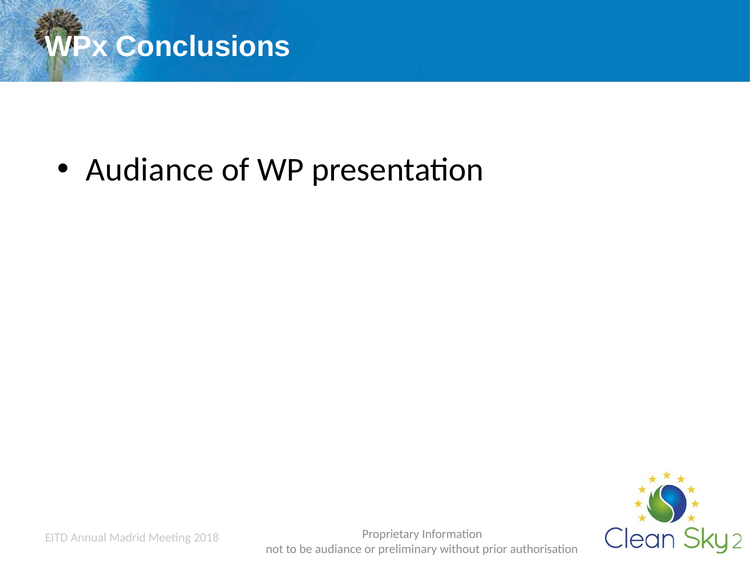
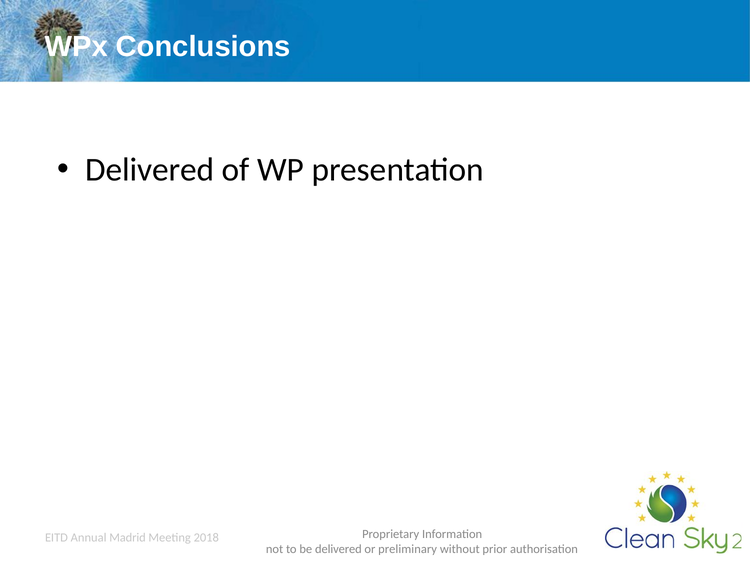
Audiance: Audiance -> Delivered (150, 170)
be audiance: audiance -> delivered (338, 548)
